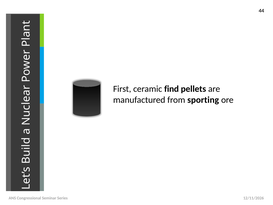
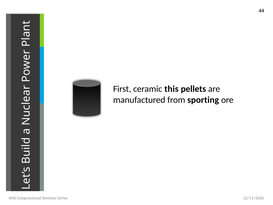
find: find -> this (171, 89)
